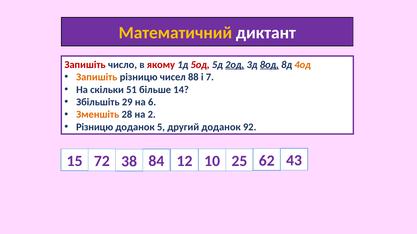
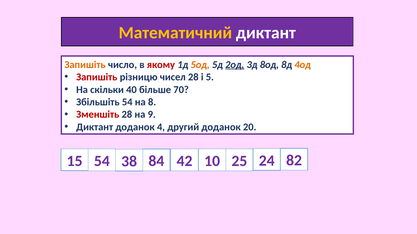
Запишіть colour: red -> orange (85, 65)
5од colour: red -> orange (200, 65)
8од underline: present -> none (269, 65)
Запишіть colour: orange -> red (97, 77)
чисел 88: 88 -> 28 (193, 77)
7: 7 -> 5 (210, 77)
51: 51 -> 40 (131, 90)
14: 14 -> 70 (181, 90)
Збільшіть 29: 29 -> 54 (127, 102)
6: 6 -> 8 (152, 102)
Зменшіть colour: orange -> red (98, 115)
2: 2 -> 9 (152, 115)
Різницю: Різницю -> Диктант (95, 127)
5: 5 -> 4 (161, 127)
92: 92 -> 20 (250, 127)
15 72: 72 -> 54 (102, 161)
62: 62 -> 24 (267, 161)
12: 12 -> 42 (185, 161)
43: 43 -> 82 (294, 161)
